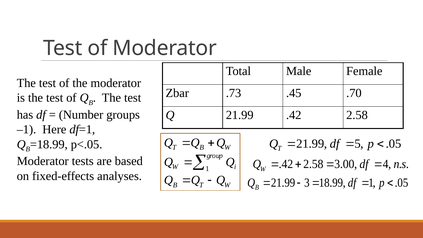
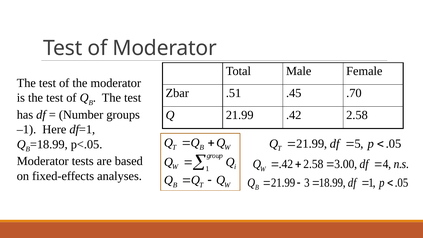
.73: .73 -> .51 (234, 93)
